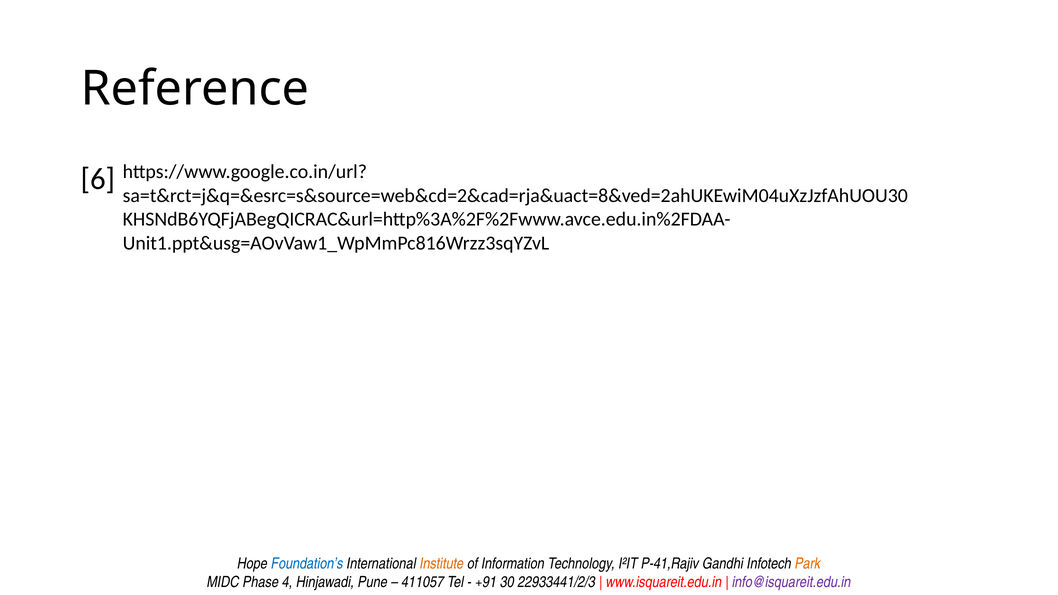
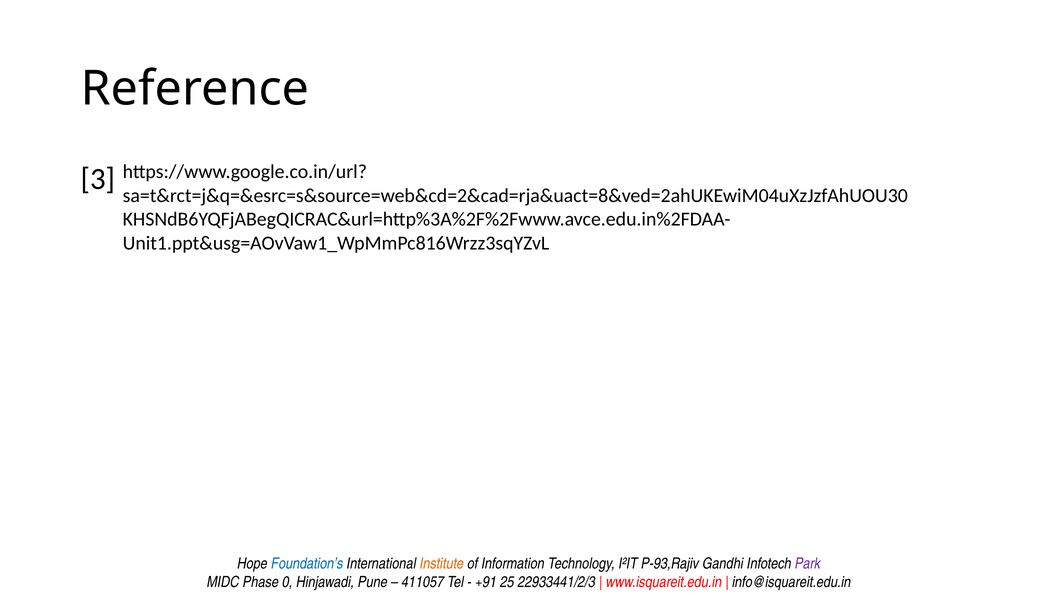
6: 6 -> 3 (98, 179)
P-41,Rajiv: P-41,Rajiv -> P-93,Rajiv (670, 564)
Park colour: orange -> purple (808, 564)
4: 4 -> 0 (287, 582)
30: 30 -> 25 (507, 582)
info@isquareit.edu.in colour: purple -> black (792, 582)
